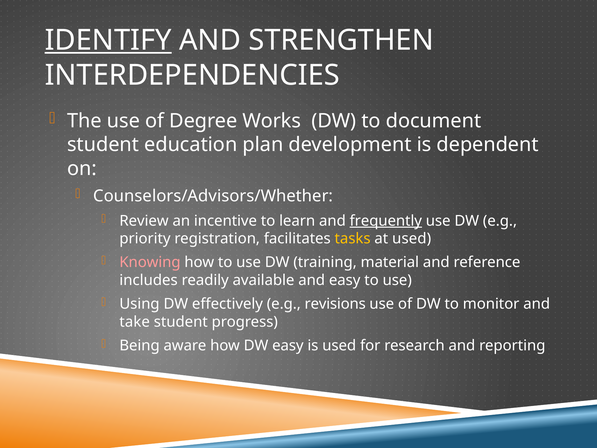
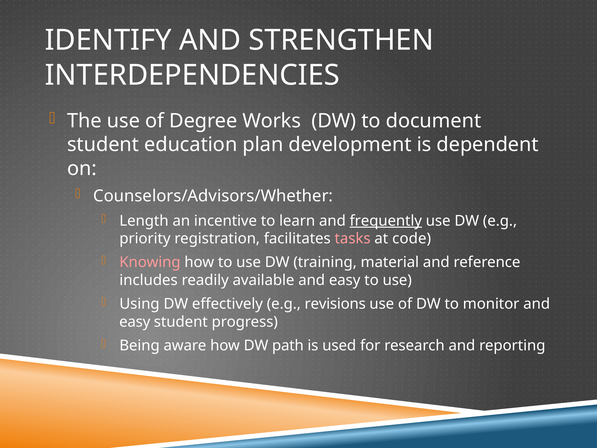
IDENTIFY underline: present -> none (108, 40)
Review: Review -> Length (144, 221)
tasks colour: yellow -> pink (353, 239)
at used: used -> code (412, 239)
take: take -> easy (135, 322)
DW easy: easy -> path (288, 345)
